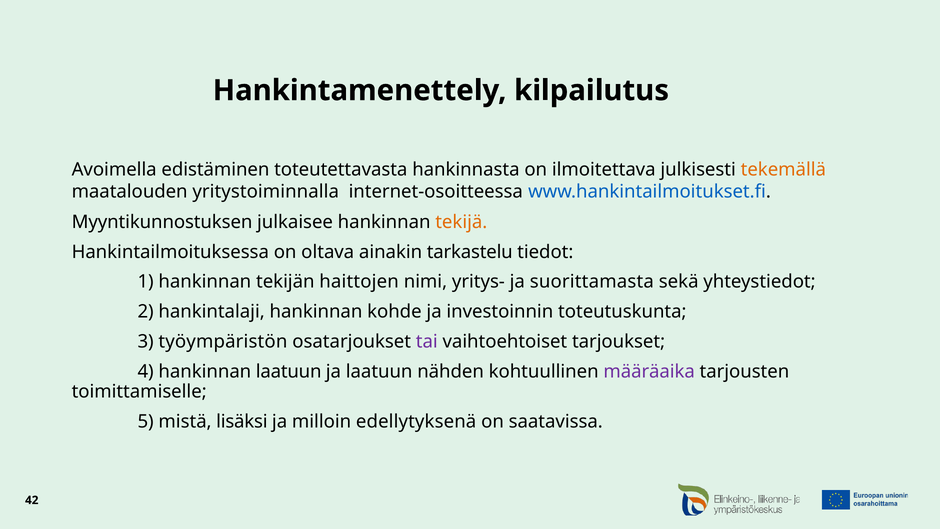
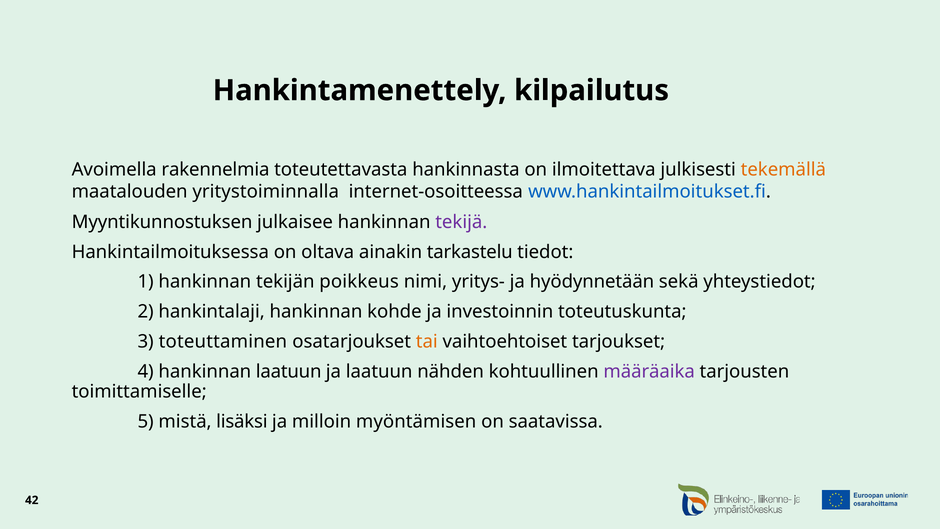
edistäminen: edistäminen -> rakennelmia (215, 169)
tekijä colour: orange -> purple (461, 222)
haittojen: haittojen -> poikkeus (359, 282)
suorittamasta: suorittamasta -> hyödynnetään (592, 282)
työympäristön: työympäristön -> toteuttaminen (223, 341)
tai colour: purple -> orange (427, 341)
edellytyksenä: edellytyksenä -> myöntämisen (416, 421)
